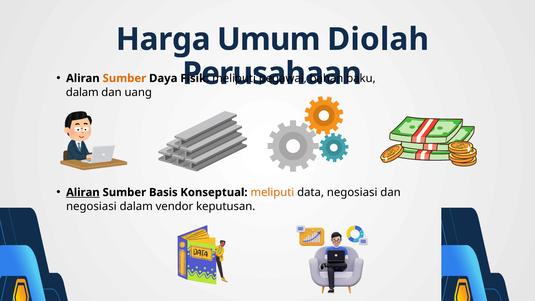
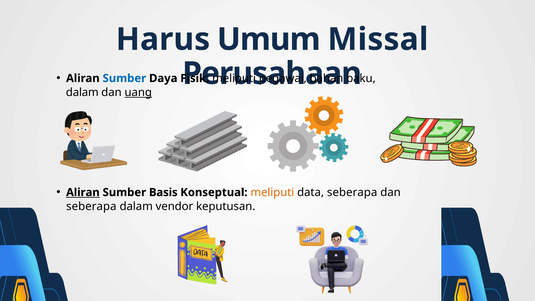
Harga: Harga -> Harus (163, 39)
Diolah: Diolah -> Missal (378, 39)
Sumber colour: orange -> blue (124, 78)
uang underline: none -> present (138, 92)
data negosiasi: negosiasi -> seberapa (352, 192)
negosiasi: negosiasi -> seberapa (91, 206)
